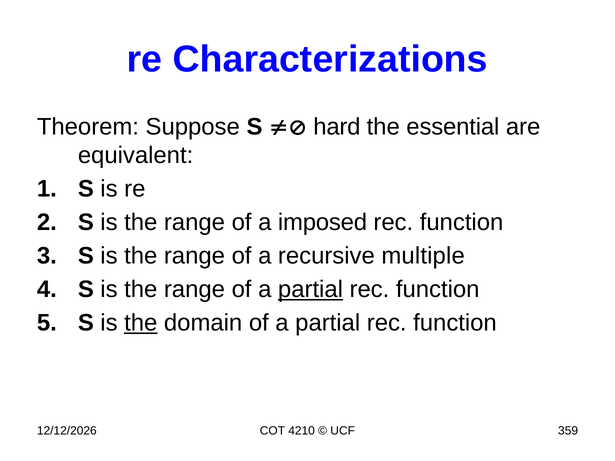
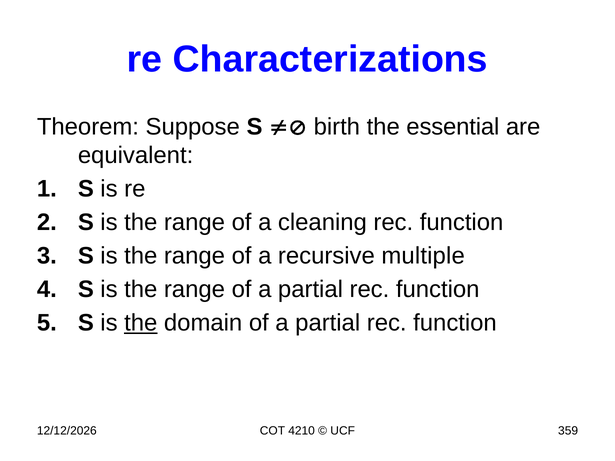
hard: hard -> birth (337, 127)
imposed: imposed -> cleaning (322, 222)
partial underline: present -> none (311, 289)
